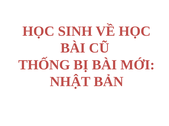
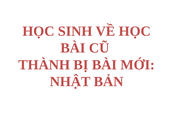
THỐNG: THỐNG -> THÀNH (44, 65)
